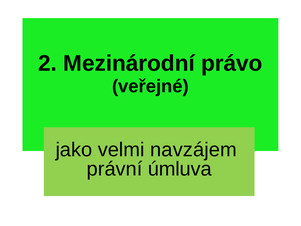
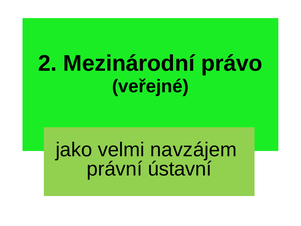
úmluva: úmluva -> ústavní (180, 169)
